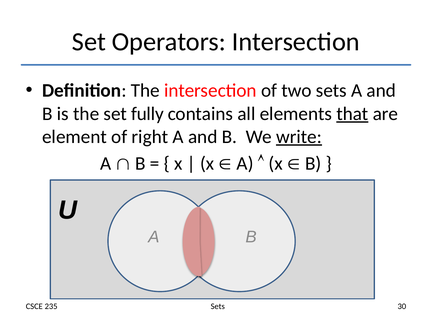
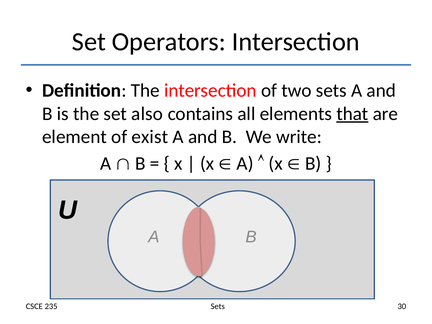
fully: fully -> also (147, 114)
right: right -> exist (150, 137)
write underline: present -> none (299, 137)
